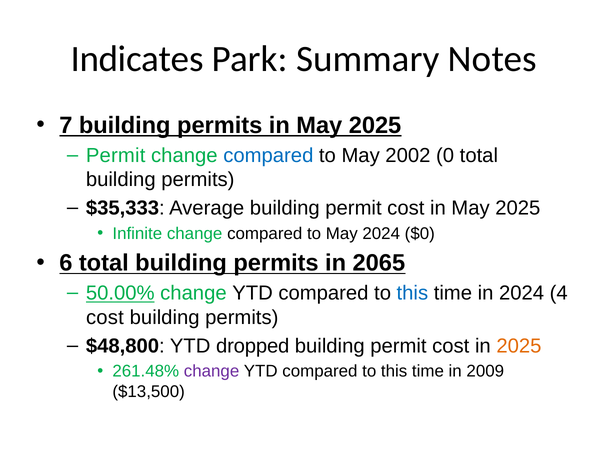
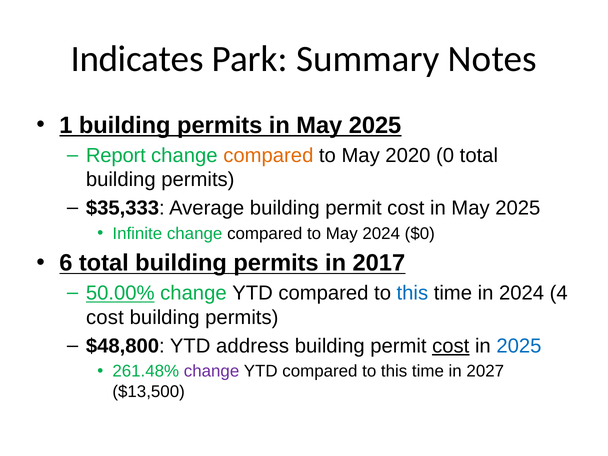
7: 7 -> 1 (66, 125)
Permit: Permit -> Report (116, 155)
compared colour: blue -> orange (268, 155)
2002: 2002 -> 2020 (408, 155)
2065: 2065 -> 2017 (379, 263)
dropped: dropped -> address (253, 346)
cost underline: none -> present (451, 346)
2025 colour: orange -> blue (519, 346)
2009: 2009 -> 2027 (485, 371)
